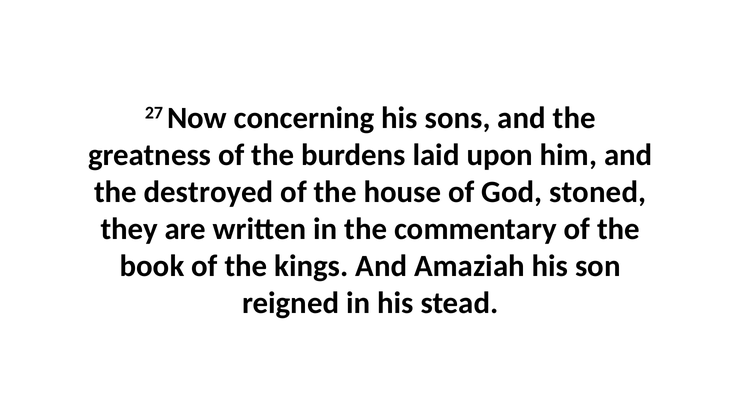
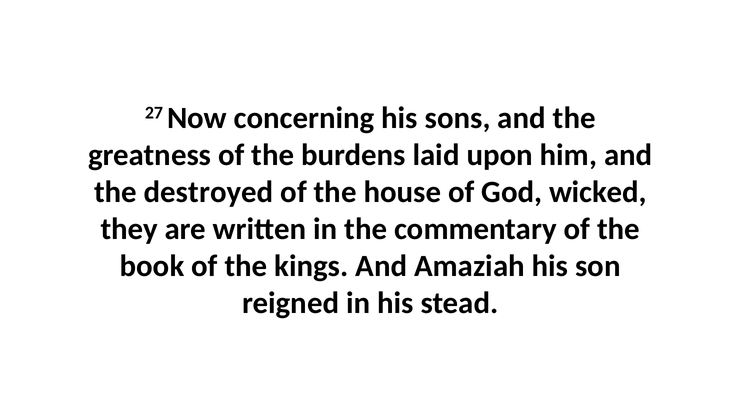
stoned: stoned -> wicked (598, 192)
